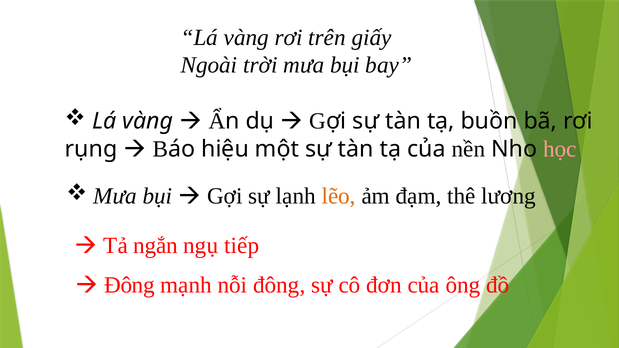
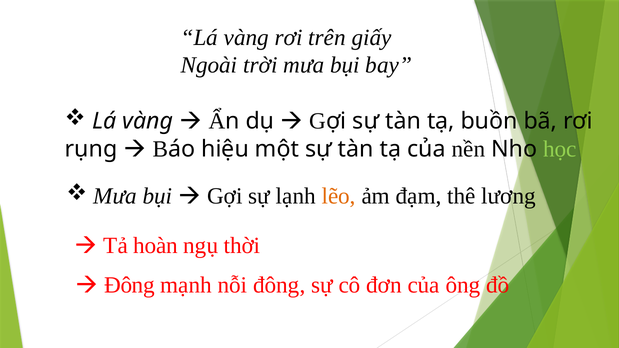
học colour: pink -> light green (560, 149)
ngắn: ngắn -> hoàn (156, 246)
tiếp: tiếp -> thời (242, 246)
